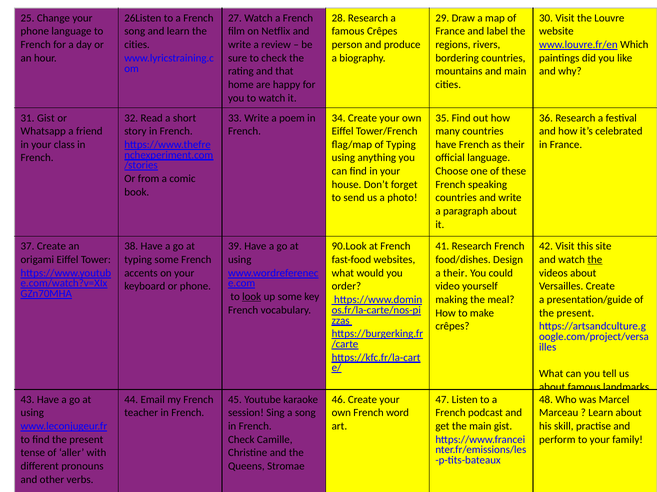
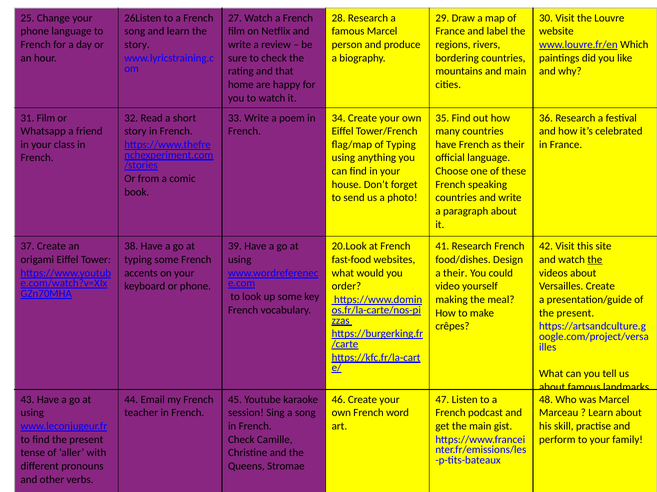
famous Crêpes: Crêpes -> Marcel (382, 31)
cities: cities -> story (137, 45)
31 Gist: Gist -> Film (46, 118)
90.Look: 90.Look -> 20.Look (349, 247)
look underline: present -> none (252, 297)
